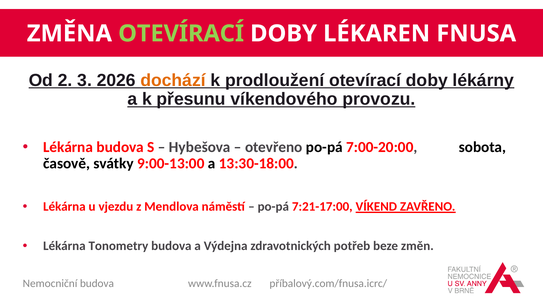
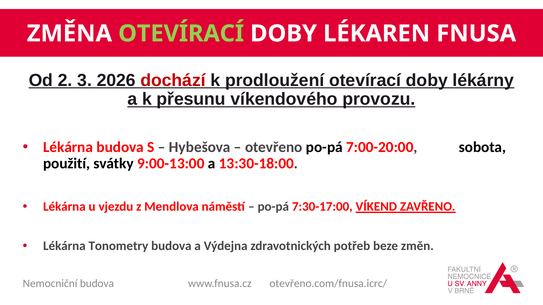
dochází colour: orange -> red (173, 80)
časově: časově -> použití (67, 164)
7:21-17:00: 7:21-17:00 -> 7:30-17:00 (322, 207)
příbalový.com/fnusa.icrc/: příbalový.com/fnusa.icrc/ -> otevřeno.com/fnusa.icrc/ (328, 284)
